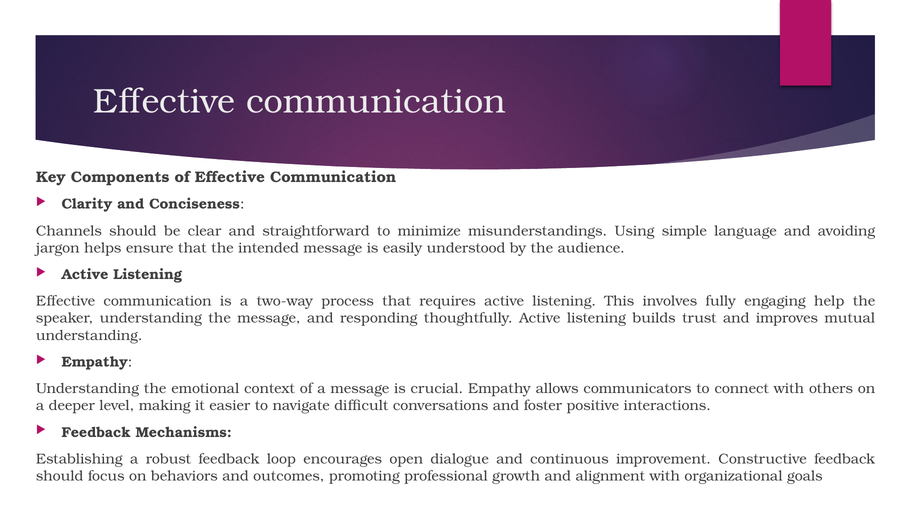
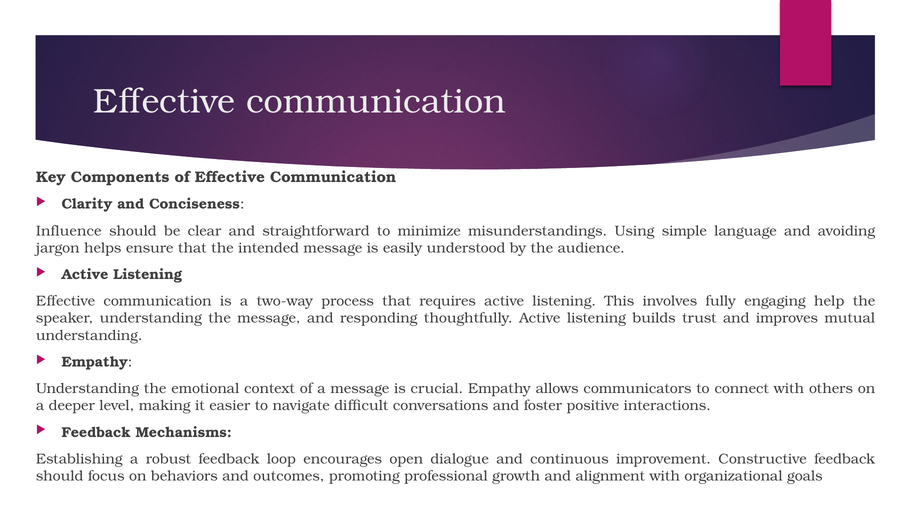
Channels: Channels -> Influence (69, 231)
